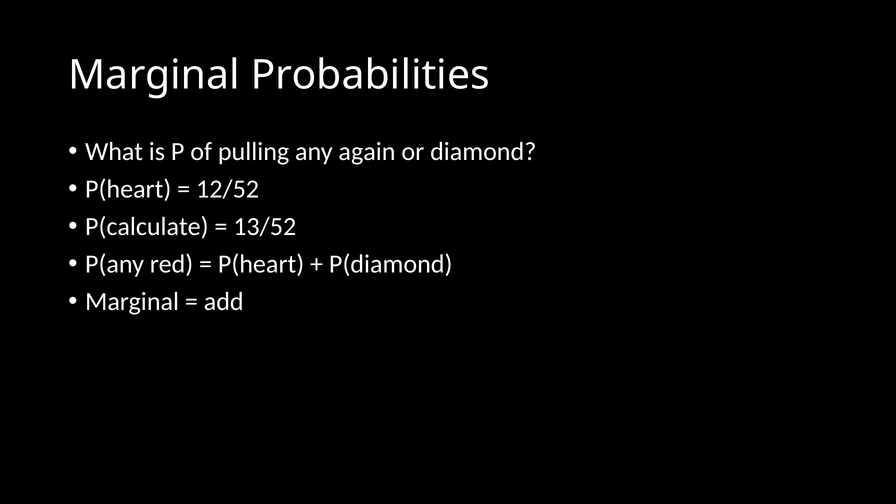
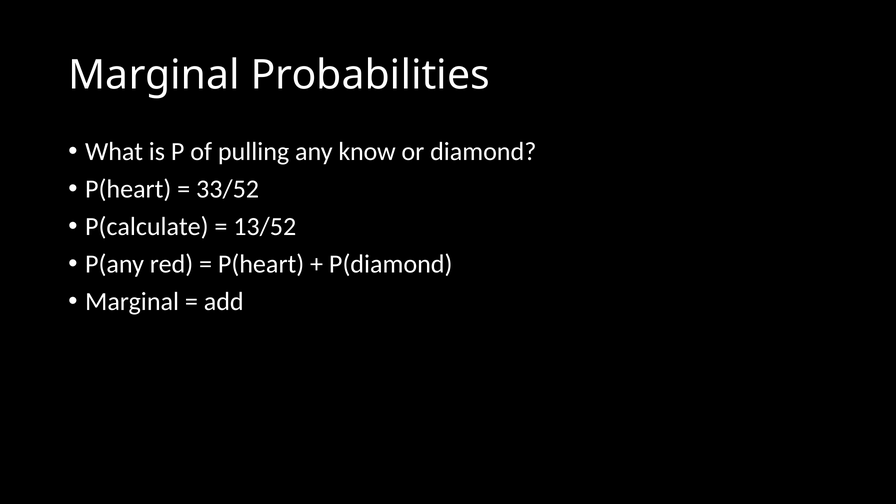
again: again -> know (367, 151)
12/52: 12/52 -> 33/52 (228, 189)
